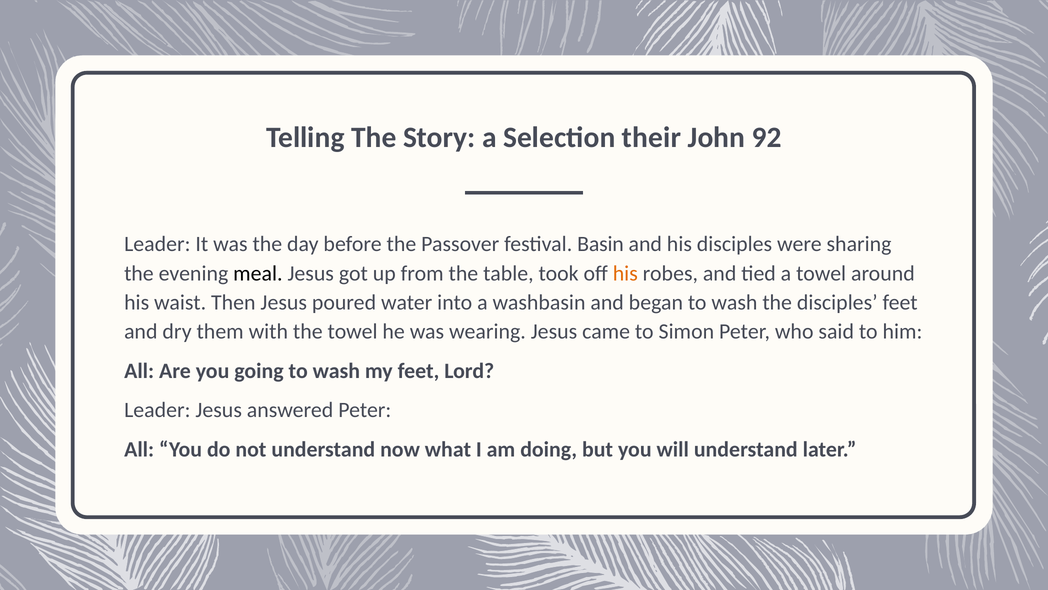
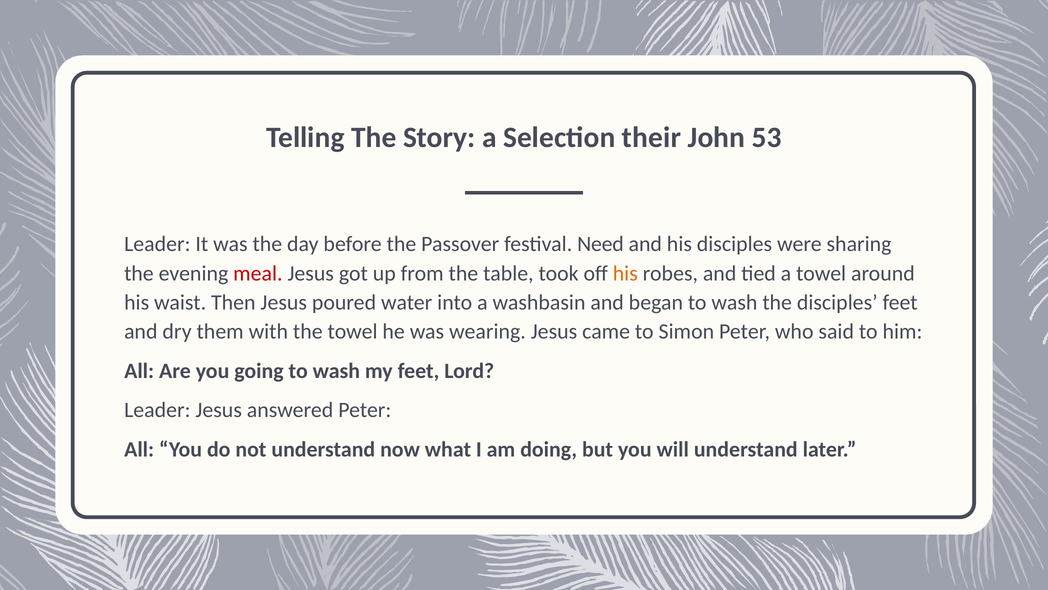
92: 92 -> 53 (767, 138)
Basin: Basin -> Need (601, 244)
meal colour: black -> red (258, 273)
